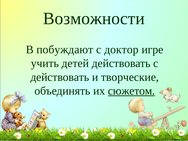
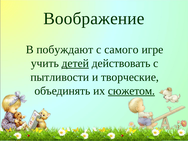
Возможности: Возможности -> Воображение (94, 19)
доктор: доктор -> самого (121, 50)
детей underline: none -> present (75, 63)
действовать: действовать -> пытливости (60, 77)
